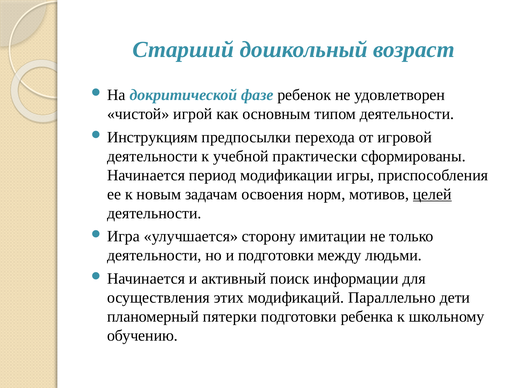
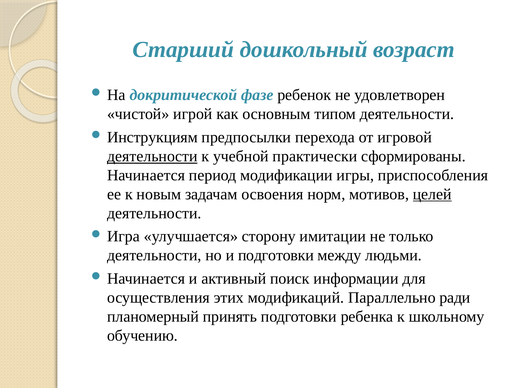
деятельности underline: none -> present (152, 156)
дети: дети -> ради (455, 298)
пятерки: пятерки -> принять (230, 317)
